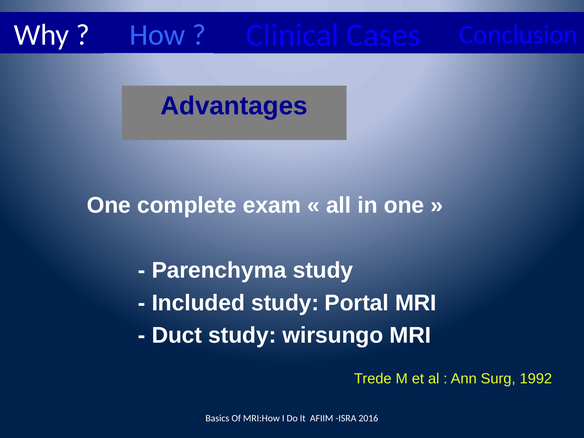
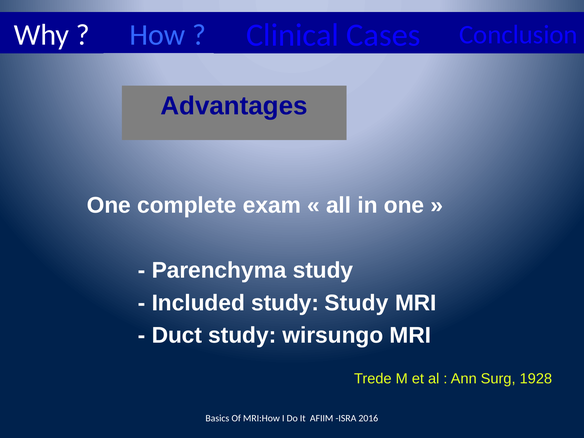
study Portal: Portal -> Study (357, 303)
1992: 1992 -> 1928 (536, 379)
